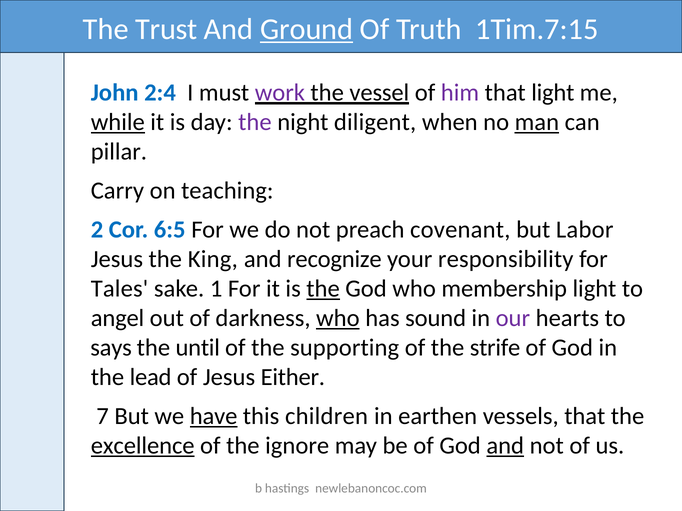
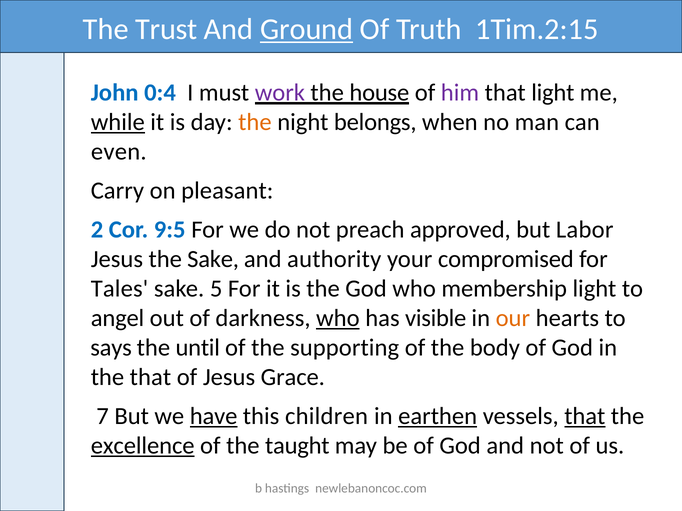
1Tim.7:15: 1Tim.7:15 -> 1Tim.2:15 (537, 29)
2:4: 2:4 -> 0:4 (160, 93)
vessel: vessel -> house (379, 93)
the colour: purple -> orange (255, 122)
diligent: diligent -> belongs (375, 122)
man underline: present -> none (537, 122)
pillar: pillar -> even (119, 152)
teaching: teaching -> pleasant (227, 191)
6:5: 6:5 -> 9:5 (170, 230)
covenant: covenant -> approved (460, 230)
the King: King -> Sake (213, 259)
recognize: recognize -> authority (334, 259)
responsibility: responsibility -> compromised (506, 259)
1: 1 -> 5 (216, 289)
the underline: present -> none (323, 289)
sound: sound -> visible (436, 318)
our colour: purple -> orange (513, 318)
strife: strife -> body (495, 348)
the lead: lead -> that (150, 377)
Either: Either -> Grace (293, 377)
earthen underline: none -> present (438, 416)
that underline: none -> present (585, 416)
ignore: ignore -> taught (297, 446)
and underline: present -> none (505, 446)
